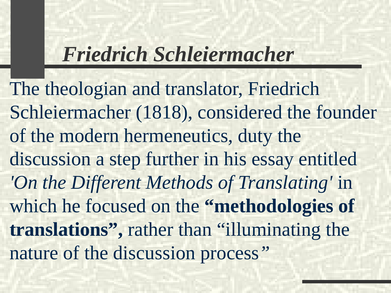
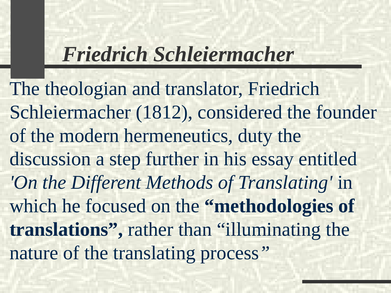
1818: 1818 -> 1812 (164, 112)
of the discussion: discussion -> translating (154, 253)
